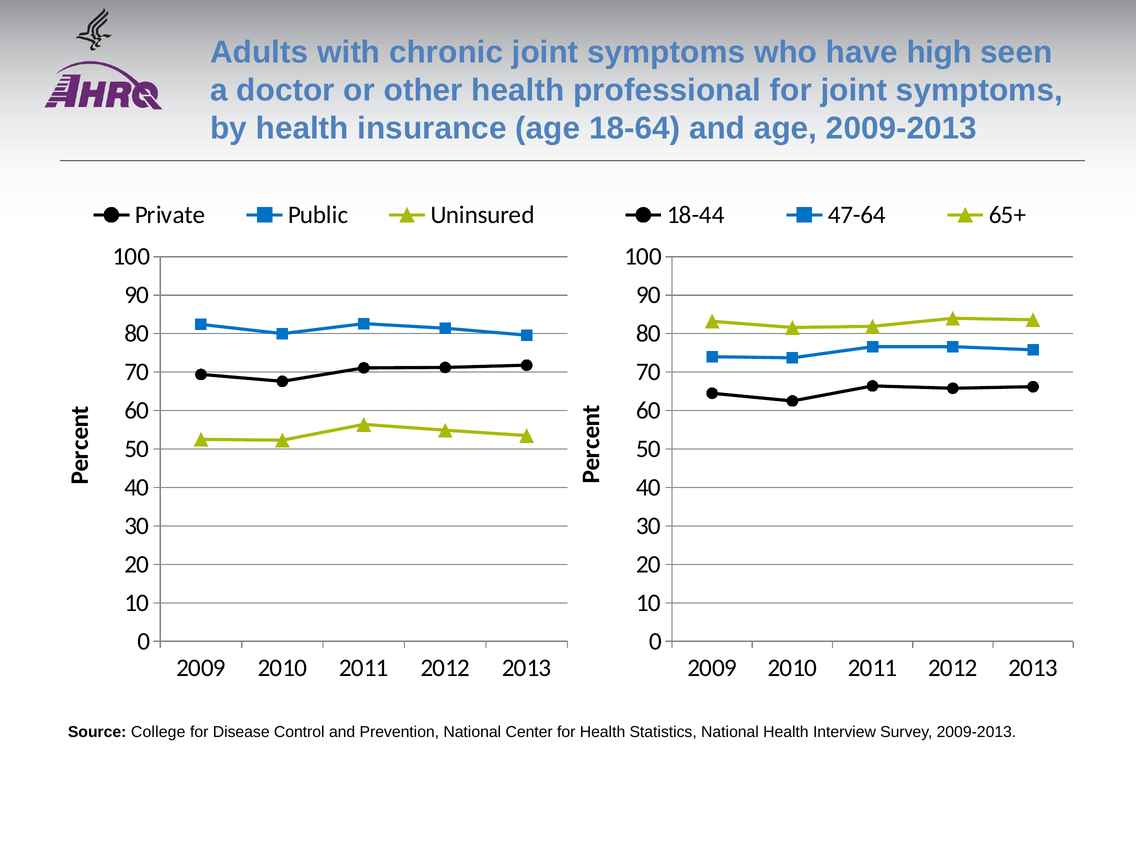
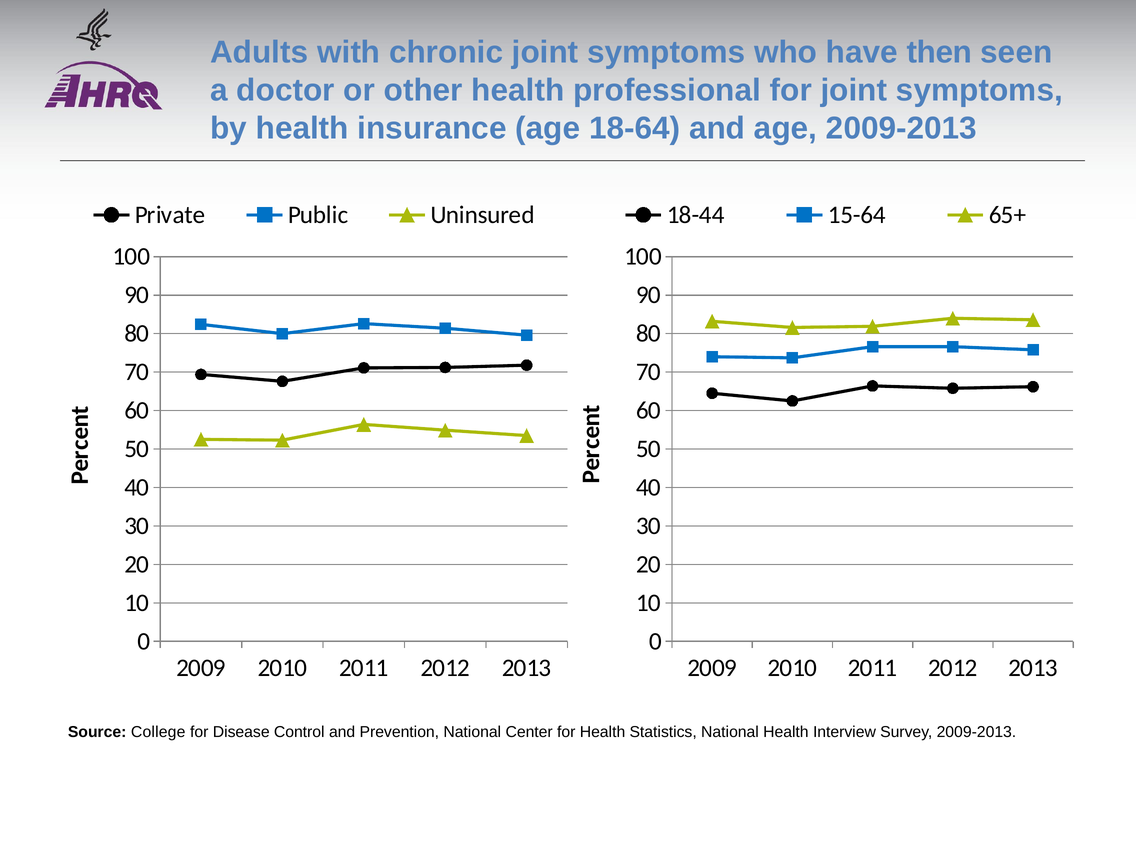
high: high -> then (939, 52)
47-64: 47-64 -> 15-64 (857, 215)
